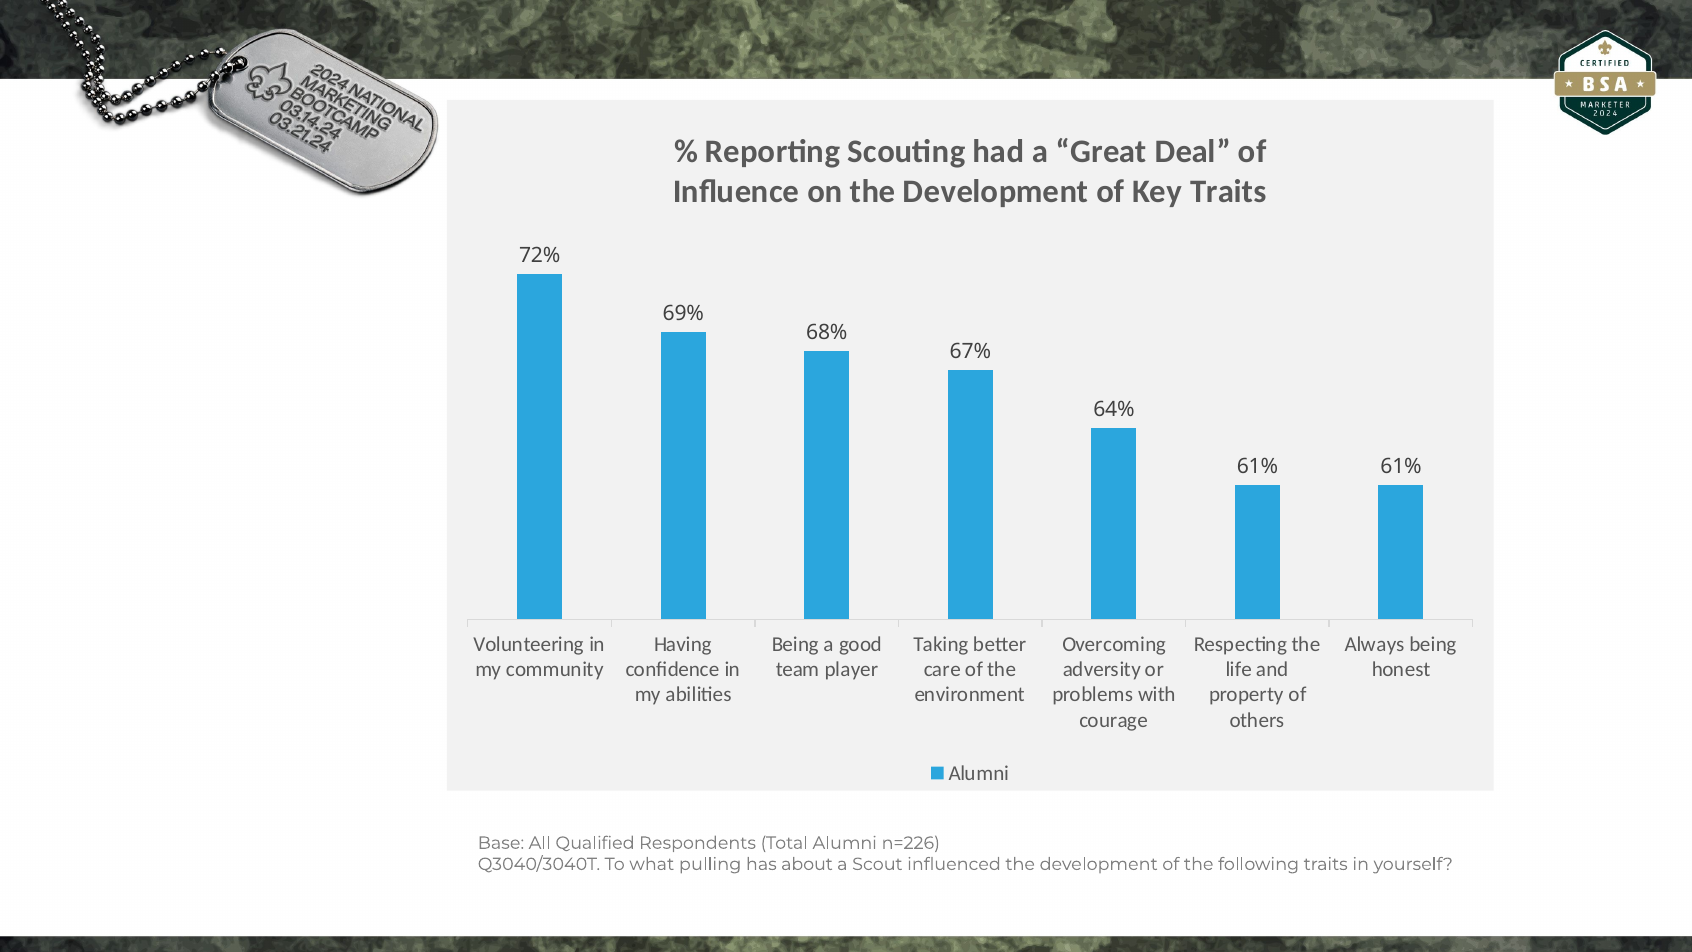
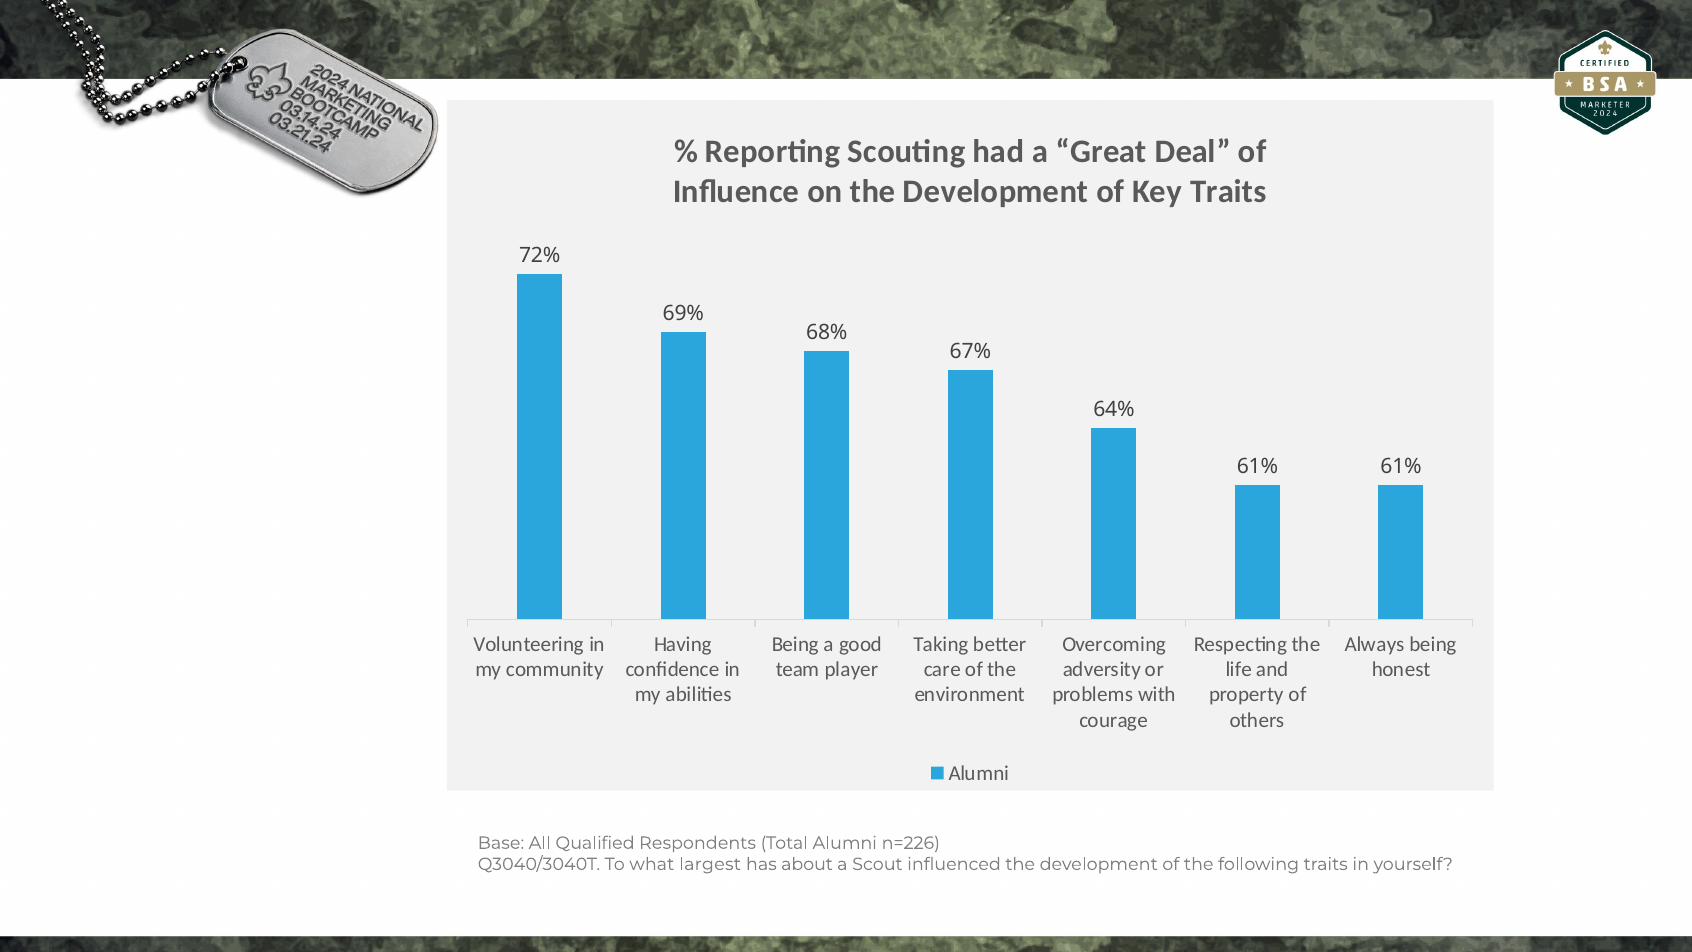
pulling: pulling -> largest (710, 864)
